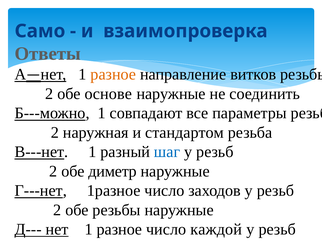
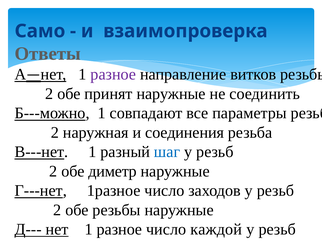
разное colour: orange -> purple (113, 74)
основе: основе -> принят (108, 94)
стандартом: стандартом -> соединения (185, 132)
